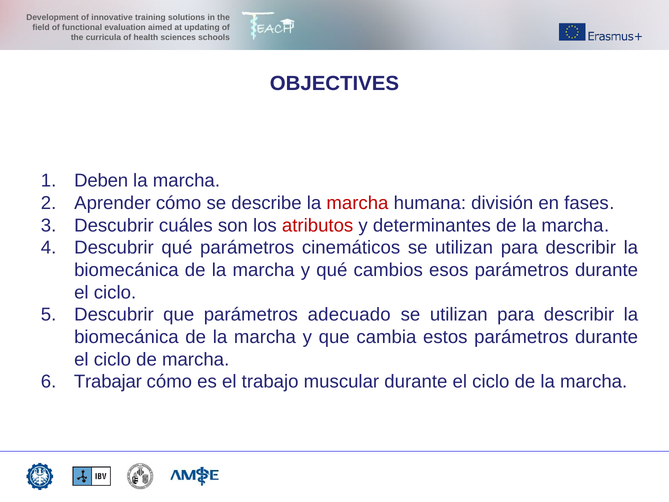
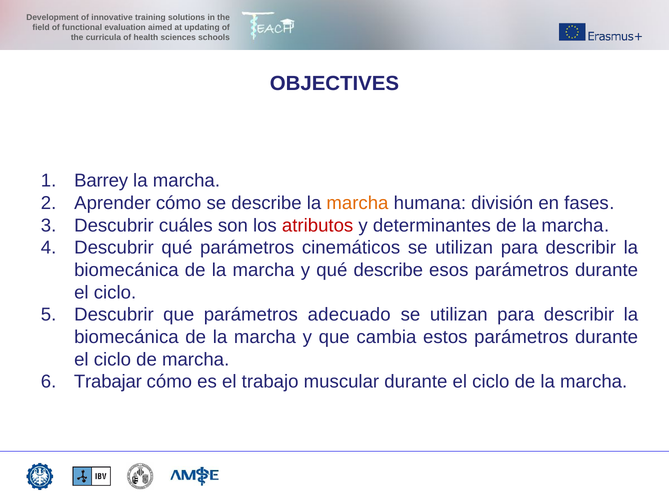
Deben: Deben -> Barrey (101, 181)
marcha colour: red -> orange (357, 203)
qué cambios: cambios -> describe (388, 270)
